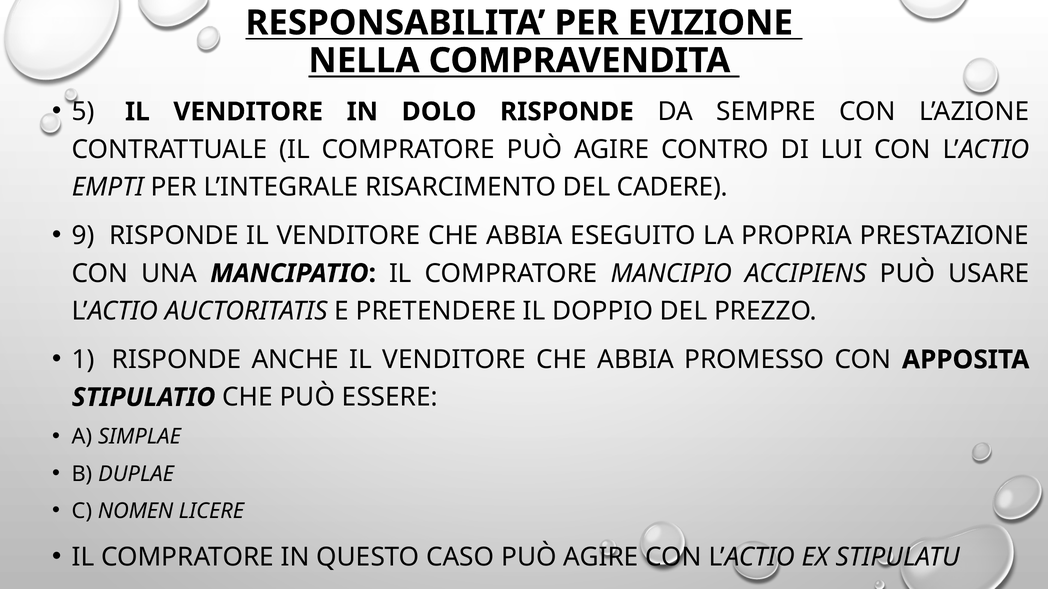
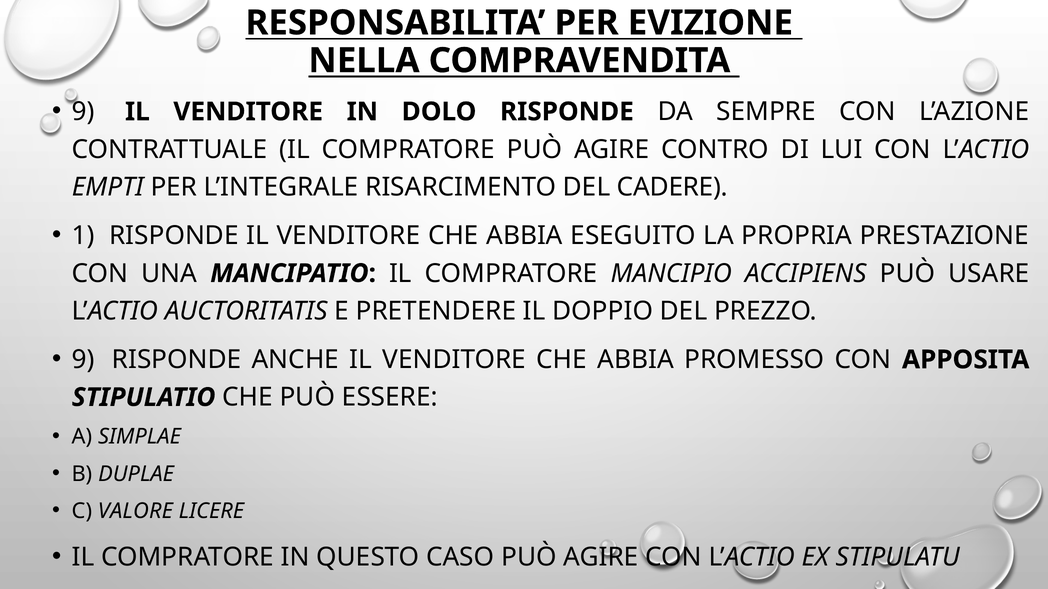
5: 5 -> 9 (83, 112)
9: 9 -> 1 (83, 236)
1: 1 -> 9 (83, 360)
NOMEN: NOMEN -> VALORE (135, 511)
